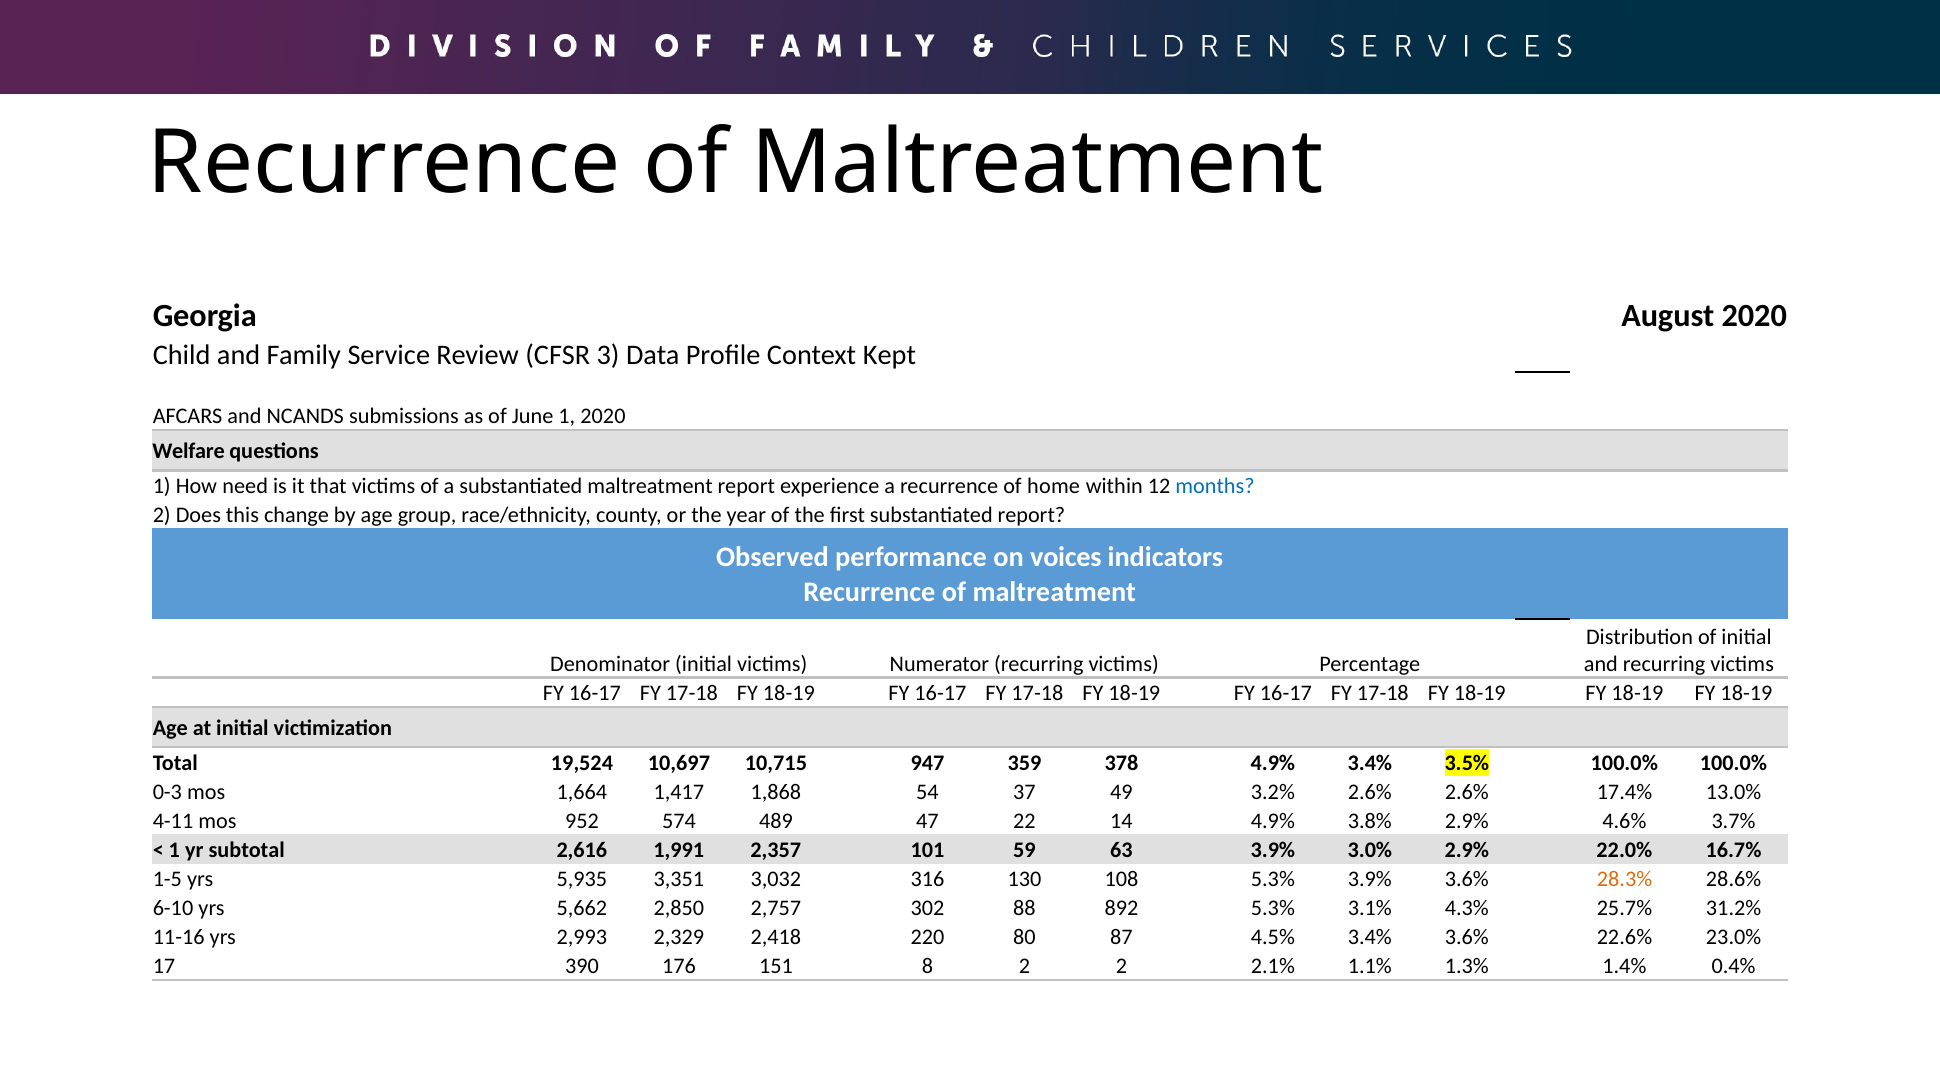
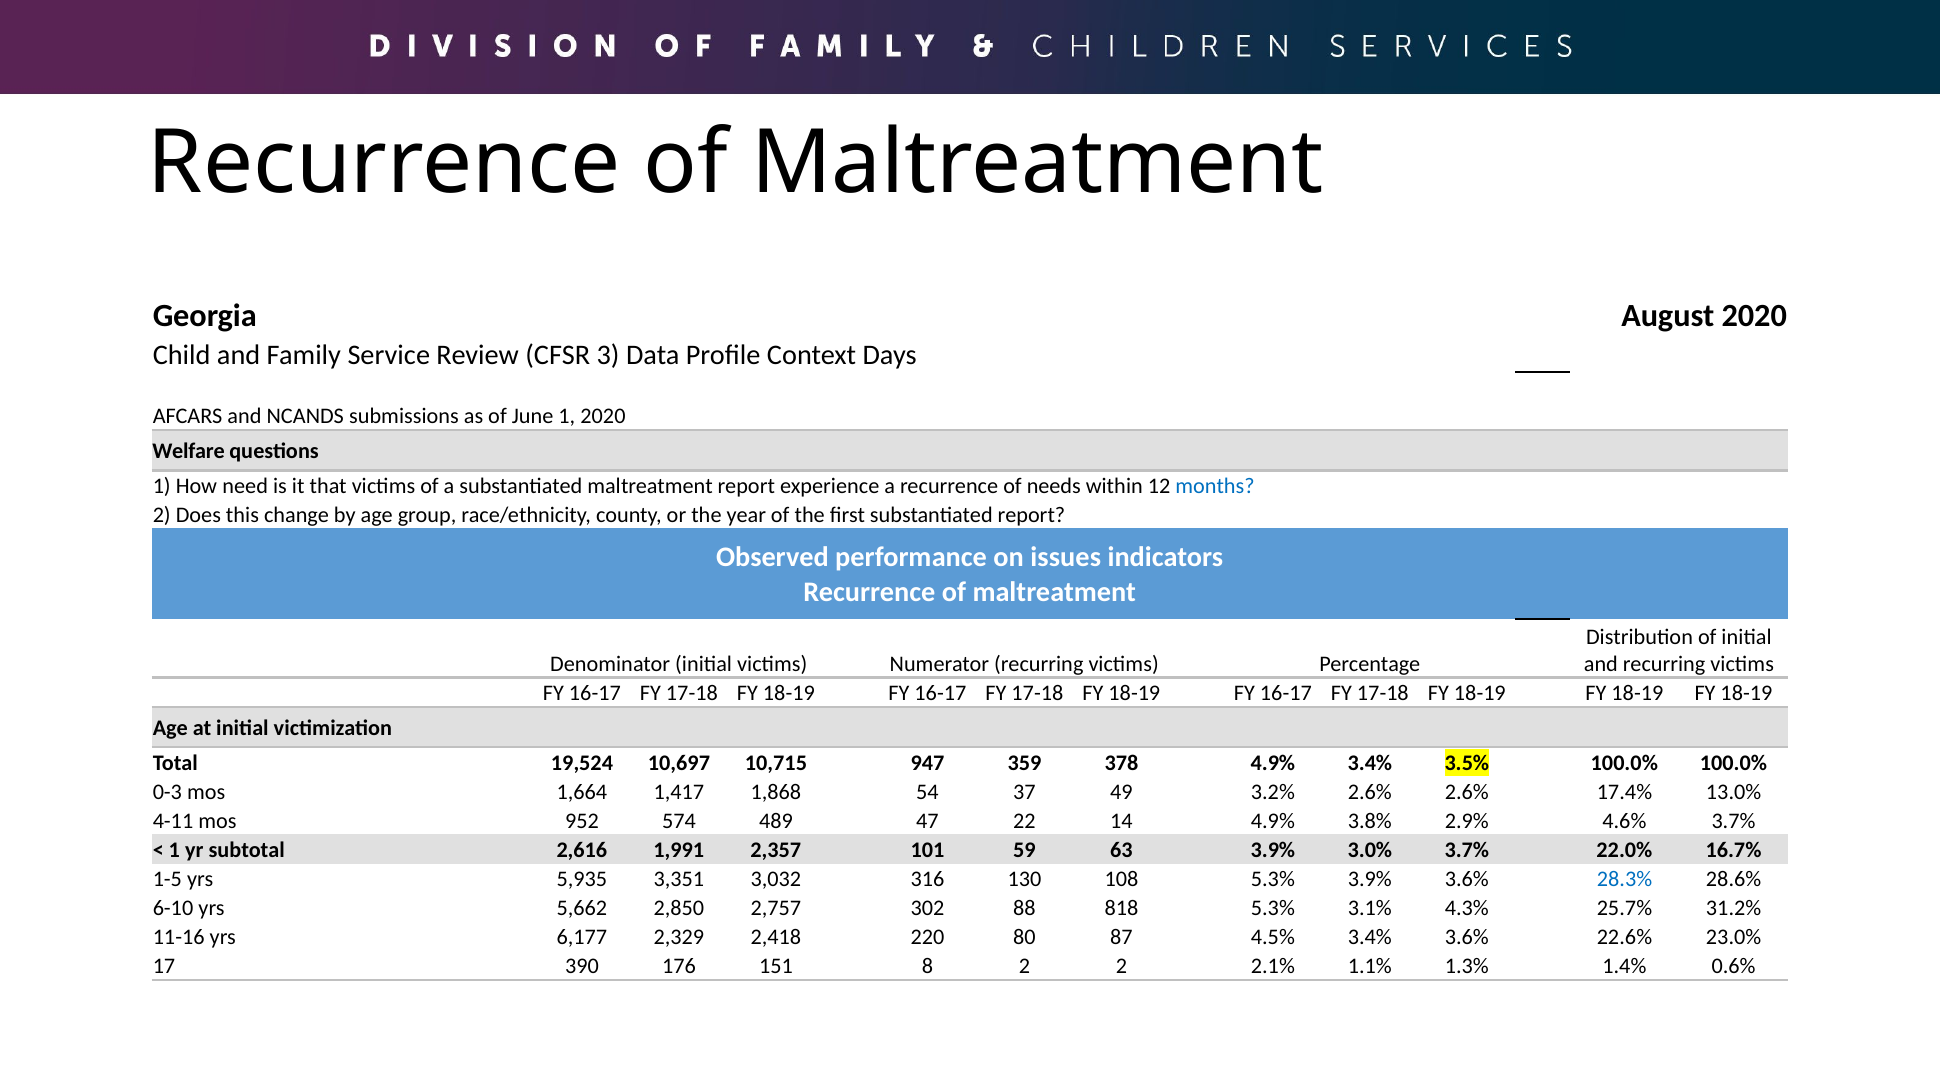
Kept: Kept -> Days (890, 355)
home: home -> needs (1054, 486)
voices: voices -> issues (1066, 558)
3.0% 2.9%: 2.9% -> 3.7% (1467, 850)
28.3% colour: orange -> blue (1624, 879)
892: 892 -> 818 (1121, 909)
2,993: 2,993 -> 6,177 (582, 938)
0.4%: 0.4% -> 0.6% (1734, 967)
